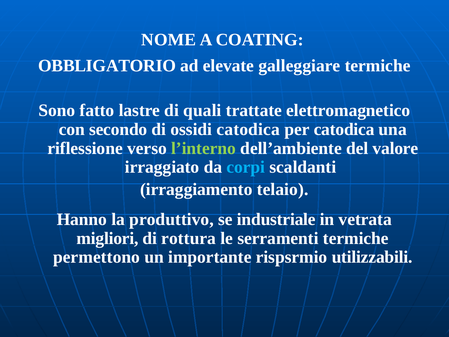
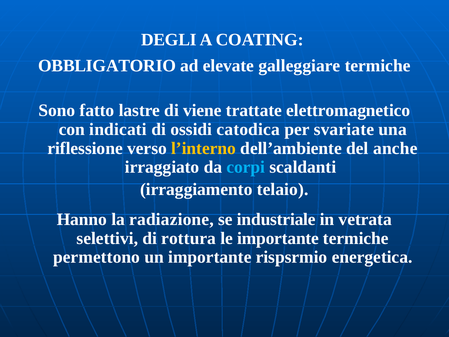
NOME: NOME -> DEGLI (169, 40)
quali: quali -> viene (202, 110)
secondo: secondo -> indicati (118, 129)
per catodica: catodica -> svariate (344, 129)
l’interno colour: light green -> yellow (204, 148)
valore: valore -> anche (395, 148)
produttivo: produttivo -> radiazione (171, 219)
migliori: migliori -> selettivi (107, 238)
le serramenti: serramenti -> importante (278, 238)
utilizzabili: utilizzabili -> energetica (372, 257)
